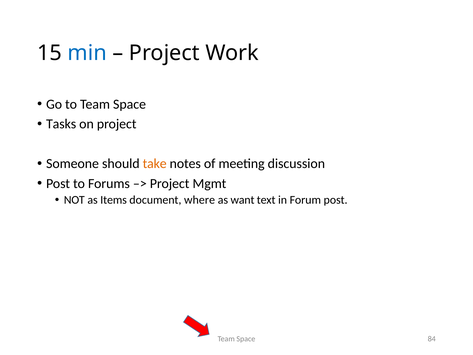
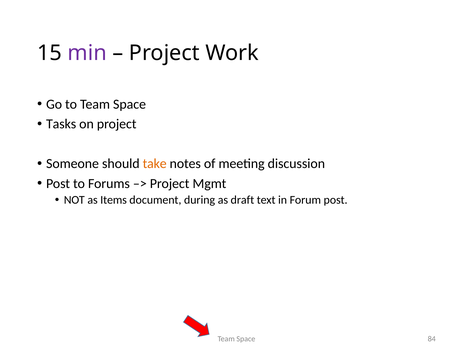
min colour: blue -> purple (87, 53)
where: where -> during (200, 200)
want: want -> draft (242, 200)
